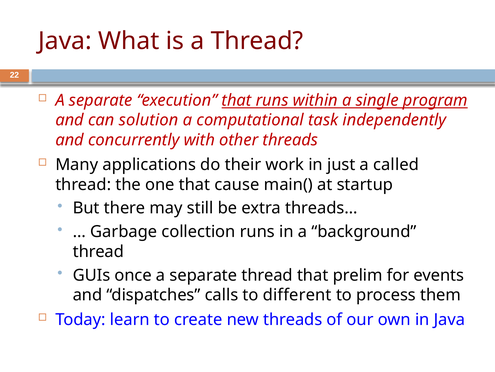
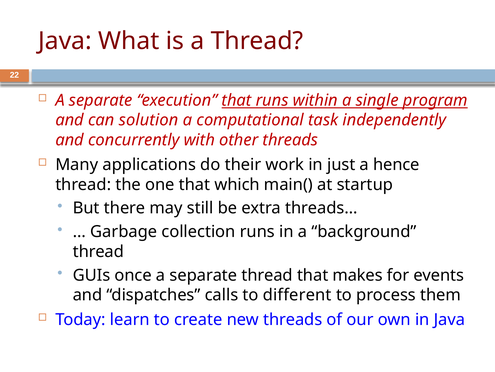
called: called -> hence (396, 164)
cause: cause -> which (237, 184)
prelim: prelim -> makes (358, 275)
